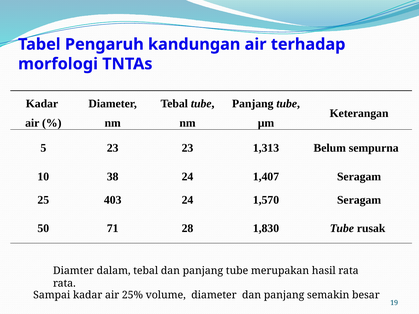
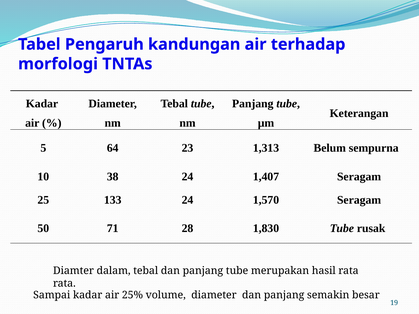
5 23: 23 -> 64 (113, 148)
403: 403 -> 133 (113, 200)
